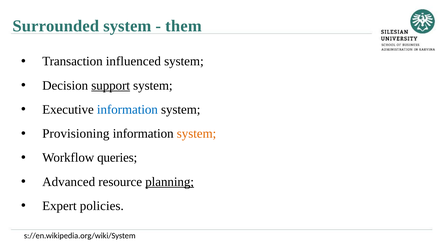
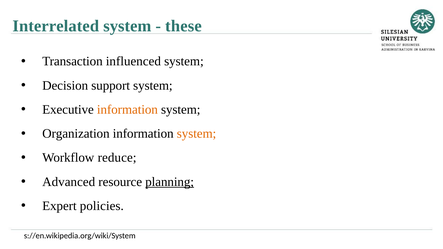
Surrounded: Surrounded -> Interrelated (56, 26)
them: them -> these (183, 26)
support underline: present -> none (111, 85)
information colour: blue -> orange (127, 110)
Provisioning: Provisioning -> Organization (76, 134)
queries: queries -> reduce (117, 158)
